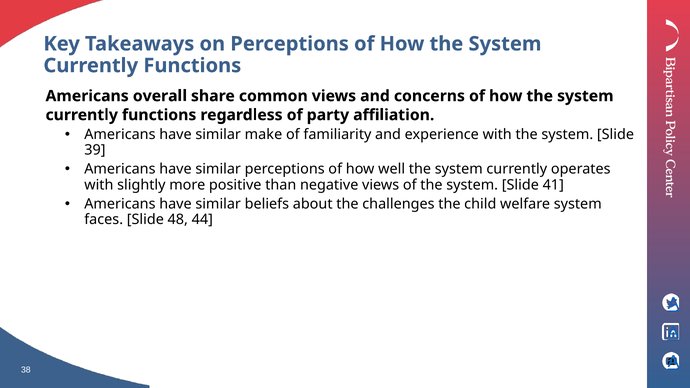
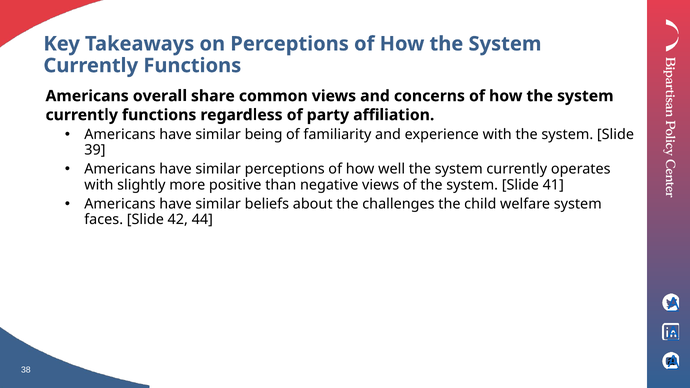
make: make -> being (264, 135)
48: 48 -> 42 (178, 219)
